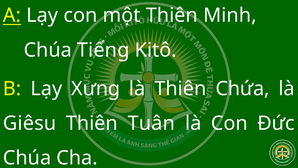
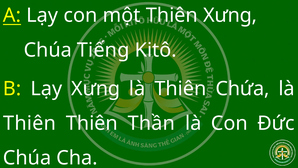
Thiên Minh: Minh -> Xưng (230, 15)
Giêsu: Giêsu -> Thiên (30, 123)
Tuân: Tuân -> Thần (151, 123)
